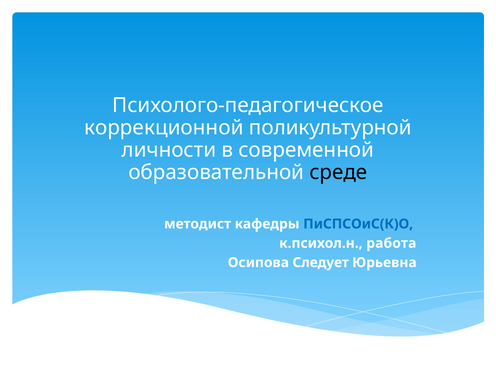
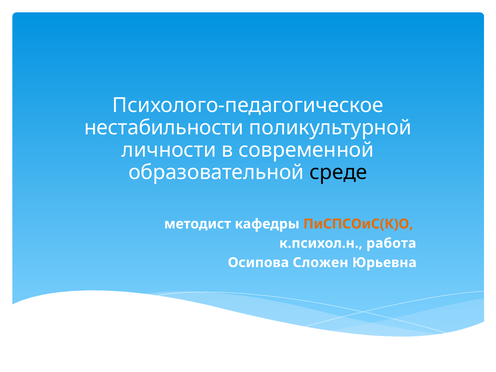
коррекционной: коррекционной -> нестабильности (164, 128)
ПиСПСОиС(К)О colour: blue -> orange (358, 224)
Следует: Следует -> Сложен (320, 263)
